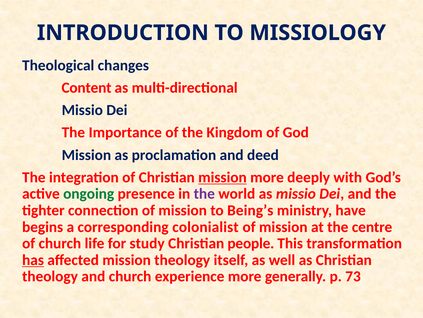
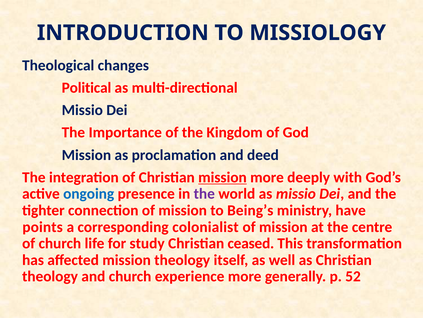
Content: Content -> Political (86, 88)
ongoing colour: green -> blue (89, 193)
begins: begins -> points (43, 226)
people: people -> ceased (251, 243)
has underline: present -> none (33, 259)
73: 73 -> 52 (353, 276)
